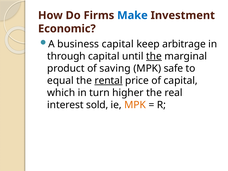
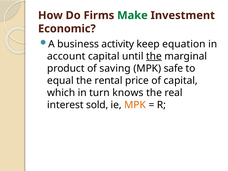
Make colour: blue -> green (132, 15)
business capital: capital -> activity (118, 44)
arbitrage: arbitrage -> equation (184, 44)
through: through -> account (66, 56)
rental underline: present -> none (109, 81)
higher: higher -> knows (128, 93)
